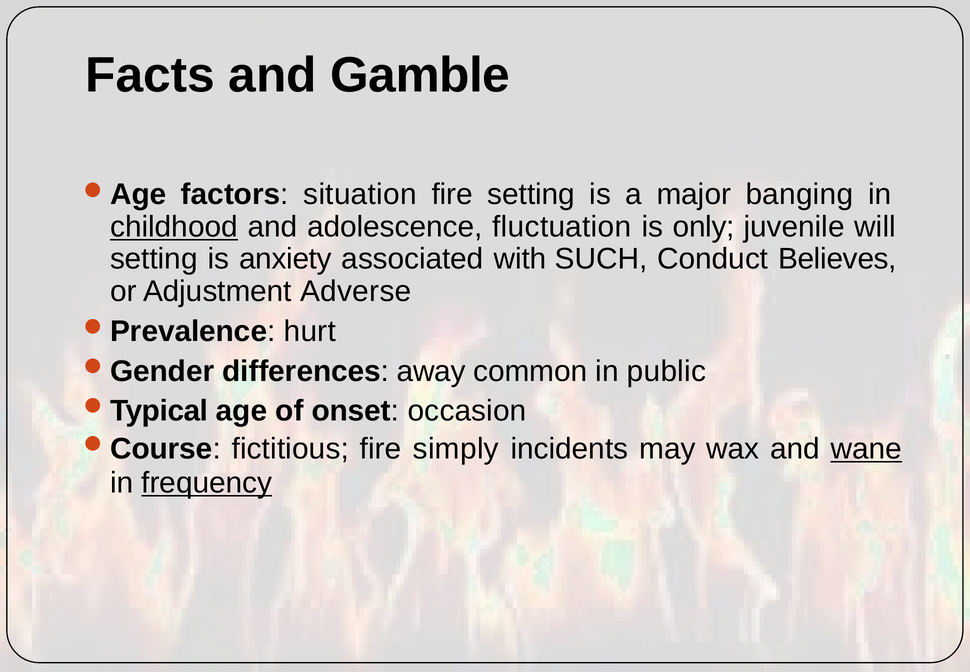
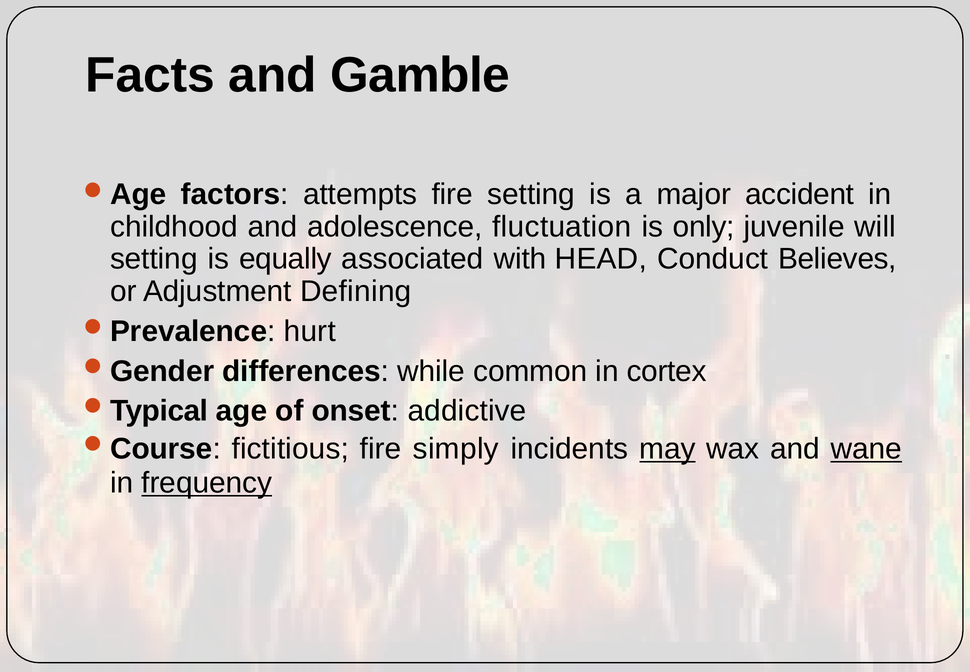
situation: situation -> attempts (360, 194)
banging: banging -> accident (800, 194)
childhood underline: present -> none (174, 227)
anxiety: anxiety -> equally (285, 259)
SUCH: SUCH -> HEAD (601, 259)
Adverse: Adverse -> Defining (356, 291)
away: away -> while (431, 371)
public: public -> cortex (667, 371)
occasion: occasion -> addictive (467, 411)
may underline: none -> present (667, 449)
